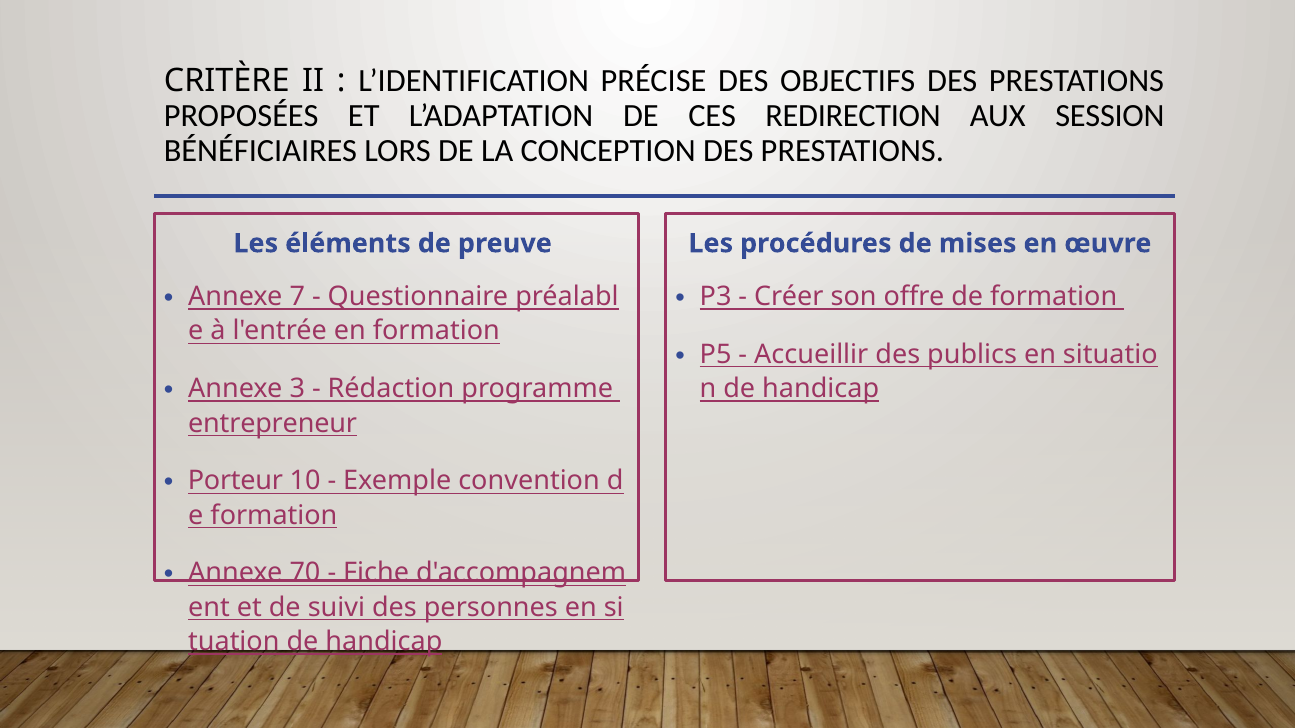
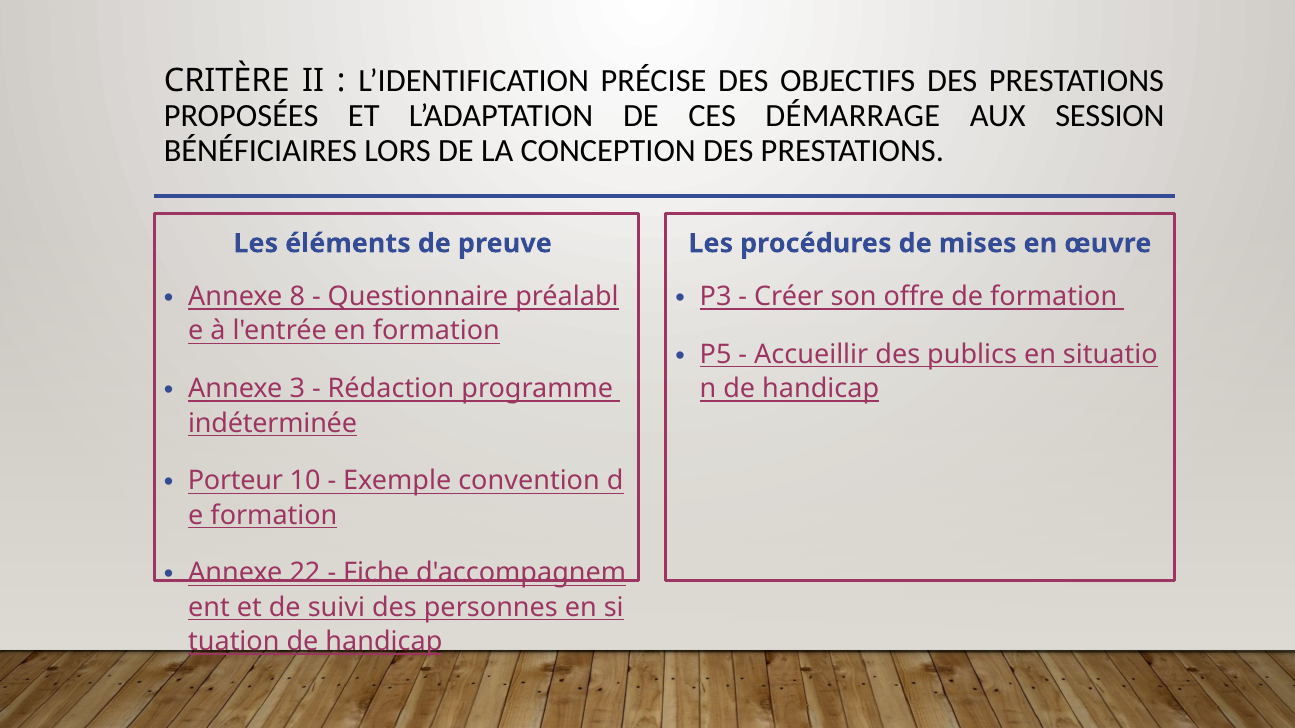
REDIRECTION: REDIRECTION -> DÉMARRAGE (853, 116)
7: 7 -> 8 (297, 297)
entrepreneur: entrepreneur -> indéterminée (273, 423)
70: 70 -> 22 (305, 573)
